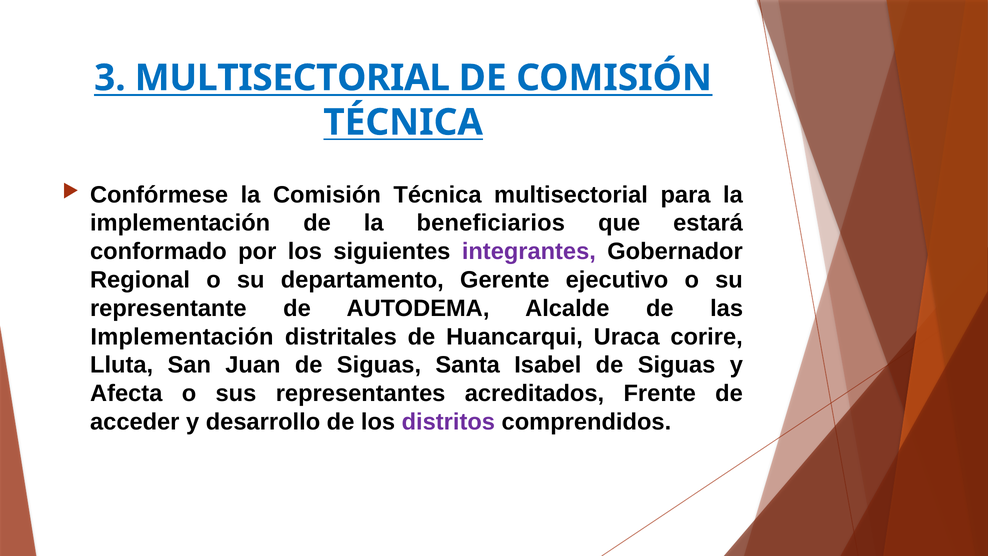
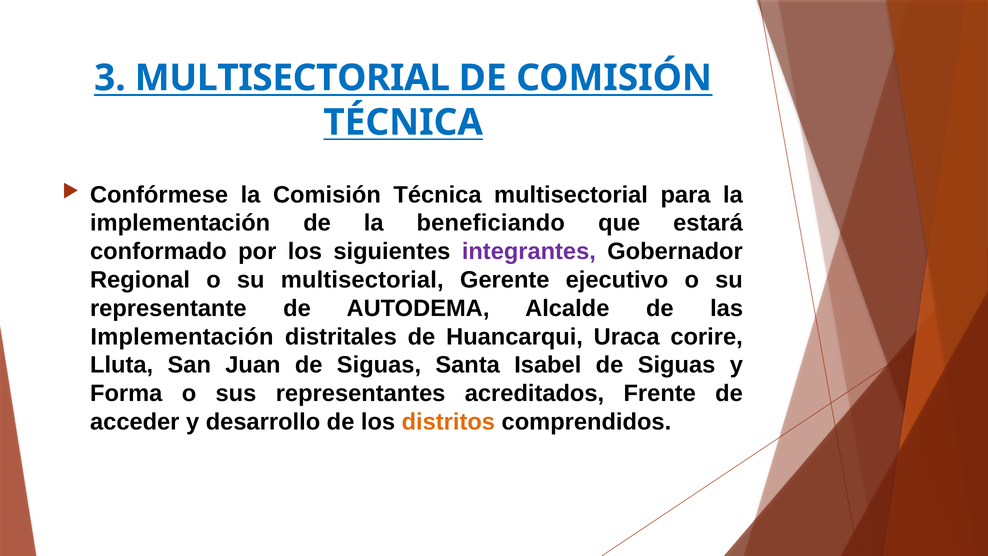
beneficiarios: beneficiarios -> beneficiando (491, 223)
su departamento: departamento -> multisectorial (362, 280)
Afecta: Afecta -> Forma (126, 393)
distritos colour: purple -> orange (448, 422)
